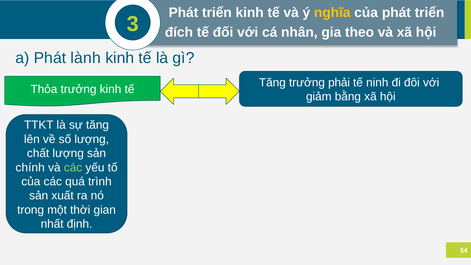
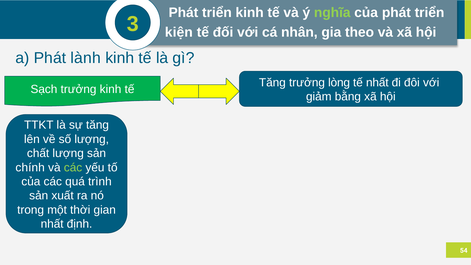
nghĩa colour: yellow -> light green (332, 13)
đích: đích -> kiện (179, 32)
phải: phải -> lòng (339, 83)
tế ninh: ninh -> nhất (377, 83)
Thỏa: Thỏa -> Sạch (44, 89)
